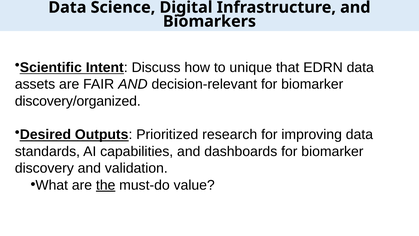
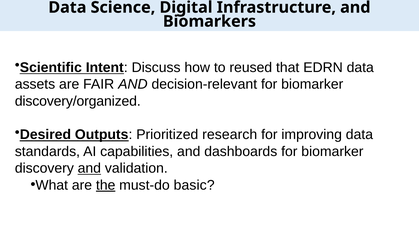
unique: unique -> reused (251, 67)
and underline: none -> present (89, 168)
value: value -> basic (194, 185)
